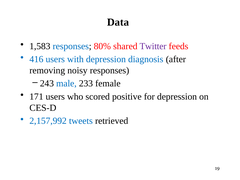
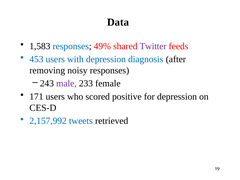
80%: 80% -> 49% (102, 46)
416: 416 -> 453 (36, 59)
male colour: blue -> purple (66, 83)
